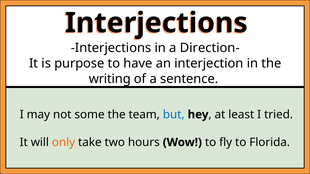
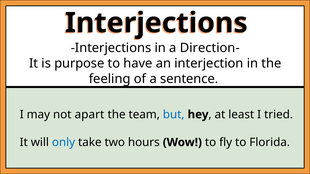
writing: writing -> feeling (110, 79)
some: some -> apart (89, 115)
only colour: orange -> blue (64, 143)
